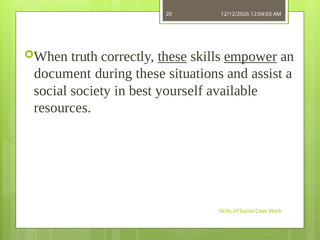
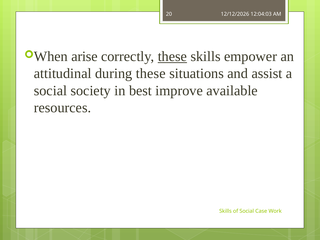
truth: truth -> arise (84, 56)
empower underline: present -> none (251, 56)
document: document -> attitudinal (63, 74)
yourself: yourself -> improve (179, 91)
